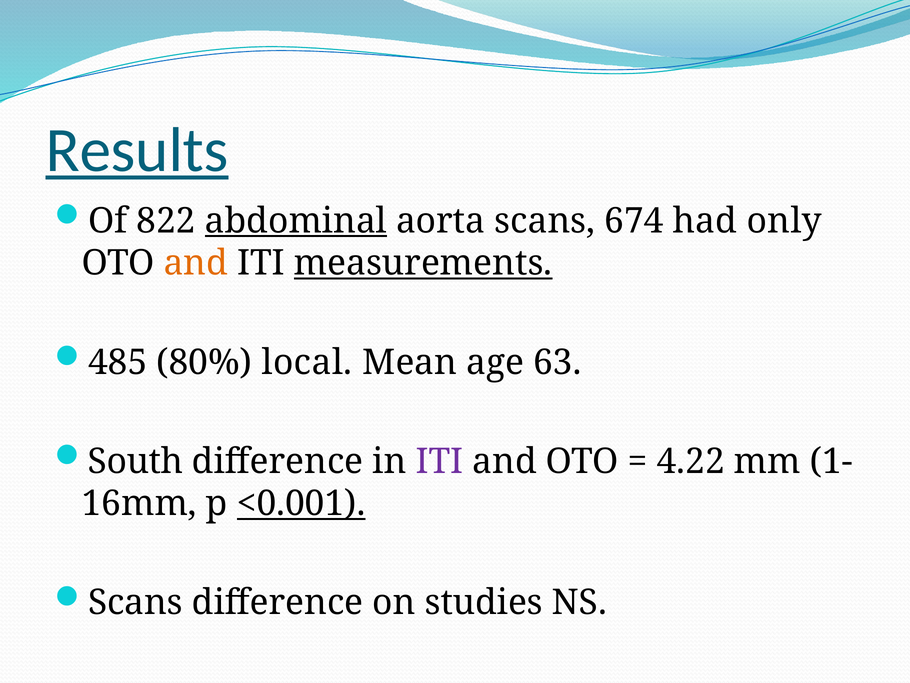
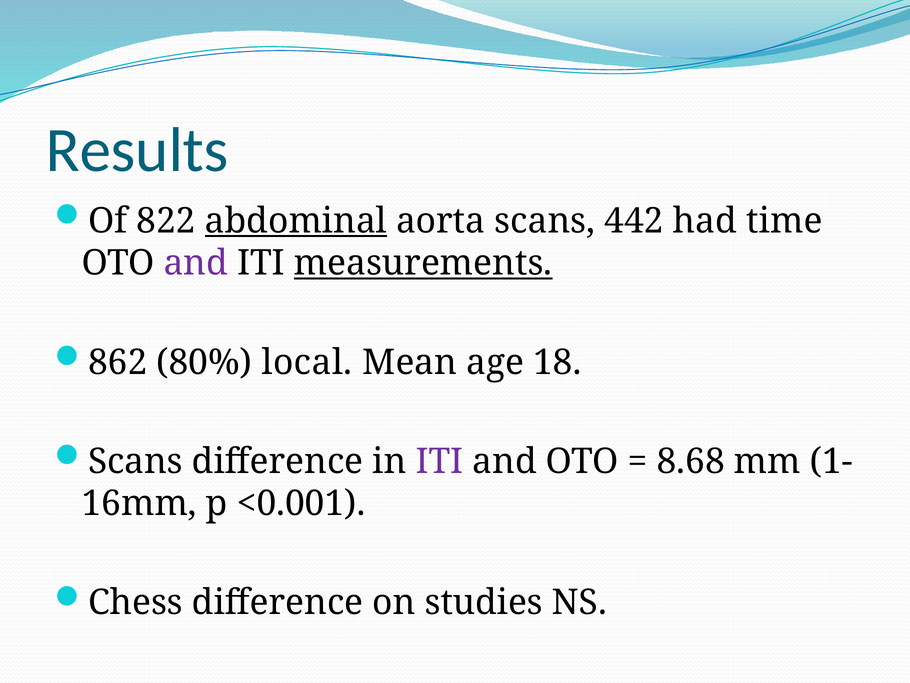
Results underline: present -> none (137, 150)
674: 674 -> 442 (634, 221)
only: only -> time (784, 221)
and colour: orange -> purple (196, 263)
485: 485 -> 862 (118, 362)
63: 63 -> 18 (557, 362)
South: South -> Scans (136, 461)
4.22: 4.22 -> 8.68 (691, 461)
<0.001 underline: present -> none (301, 503)
Scans: Scans -> Chess (135, 602)
